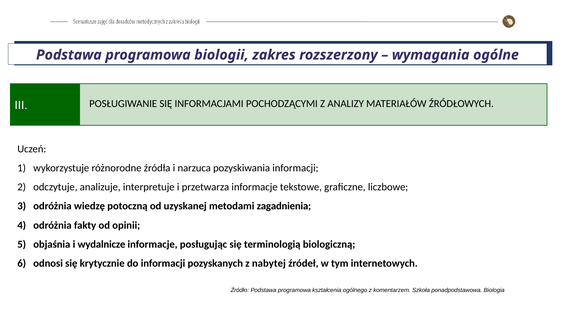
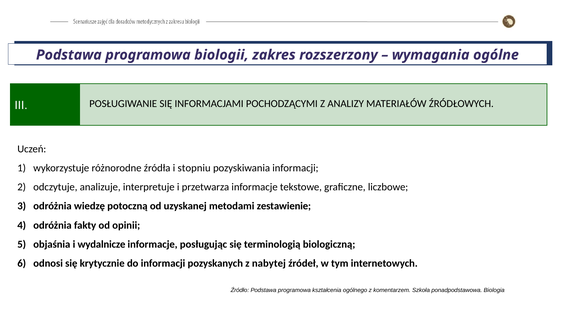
narzuca: narzuca -> stopniu (194, 168)
zagadnienia: zagadnienia -> zestawienie (284, 206)
